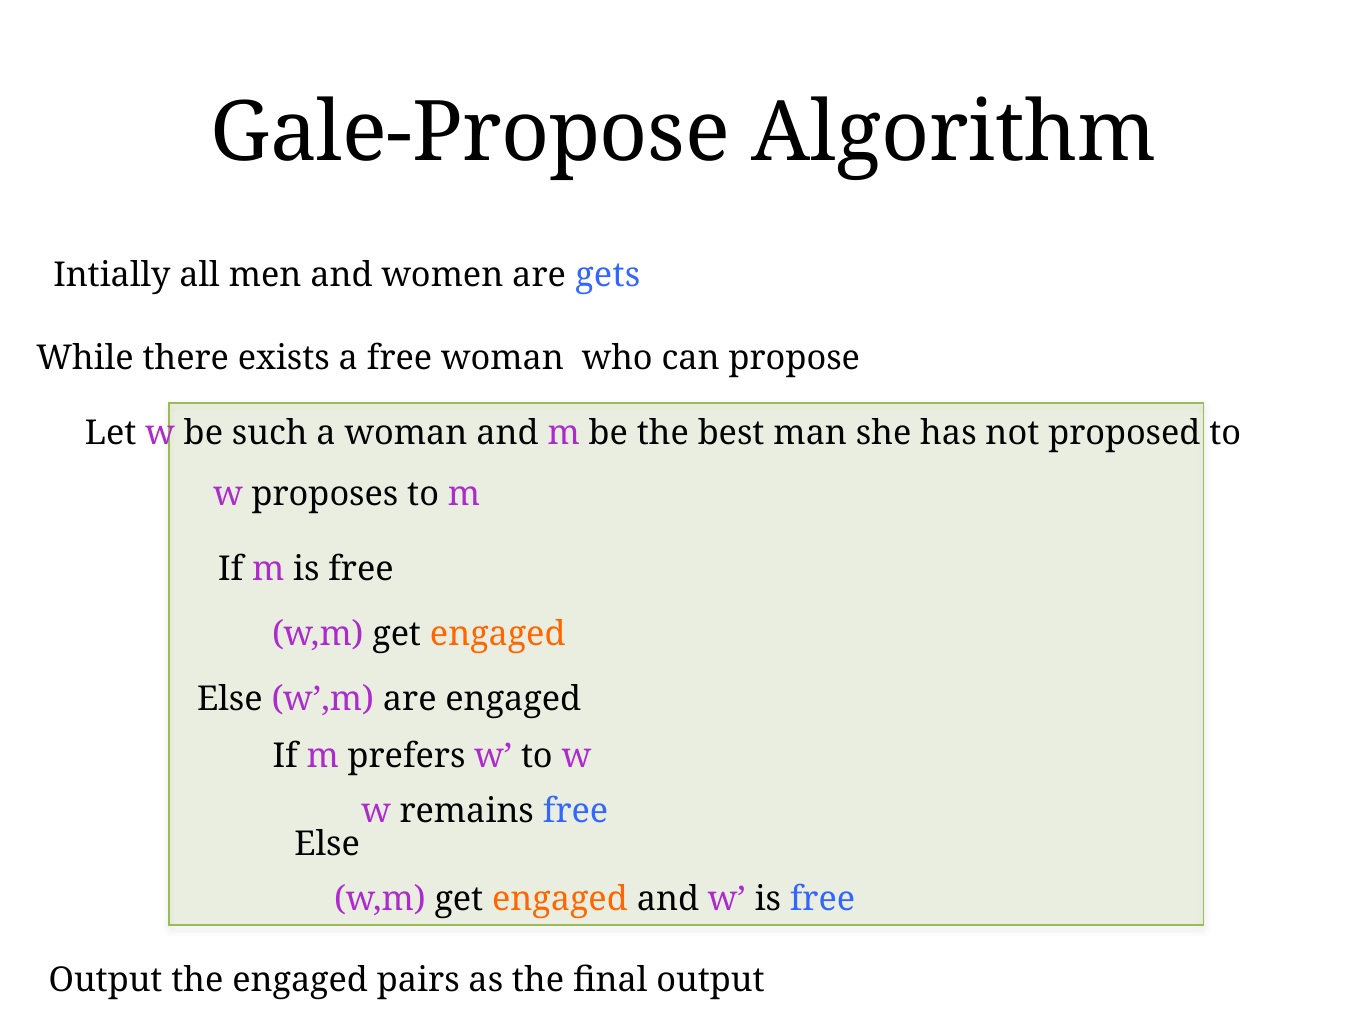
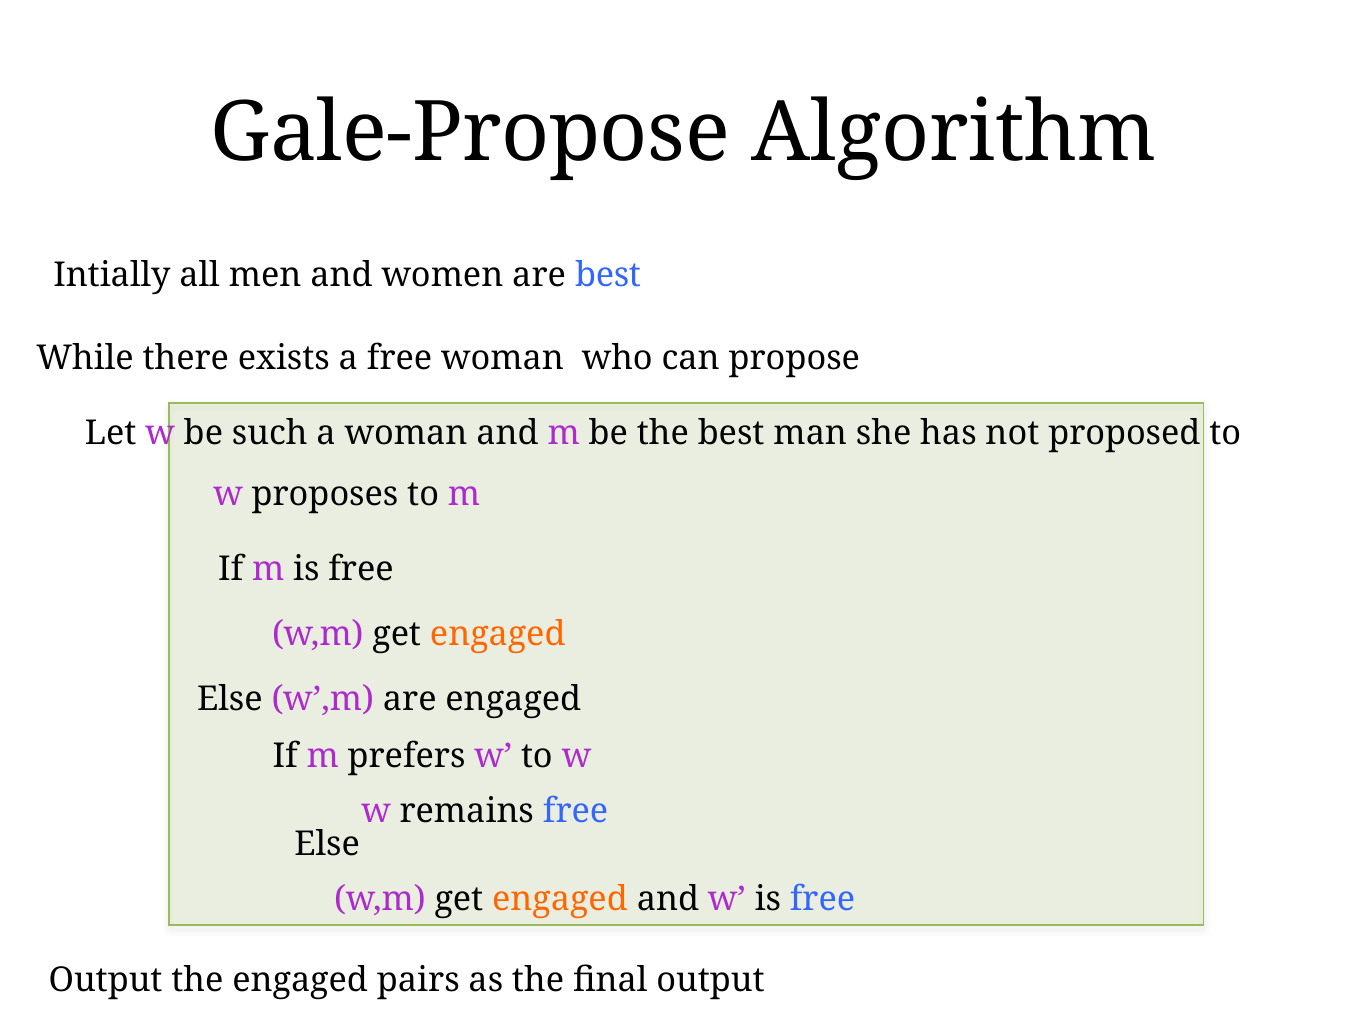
are gets: gets -> best (608, 275)
